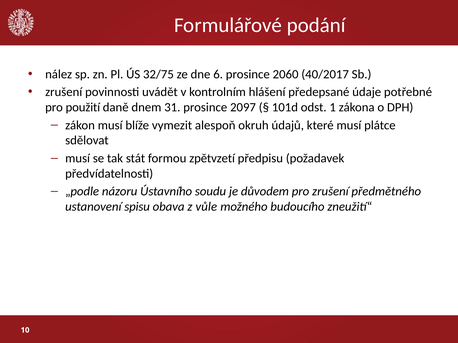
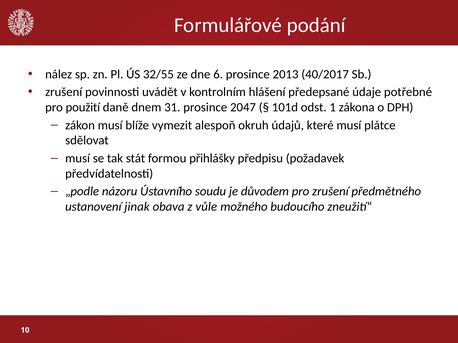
32/75: 32/75 -> 32/55 (158, 74)
2060: 2060 -> 2013 (286, 74)
2097: 2097 -> 2047 (243, 108)
zpětvzetí: zpětvzetí -> přihlášky (212, 158)
spisu: spisu -> jinak (137, 207)
